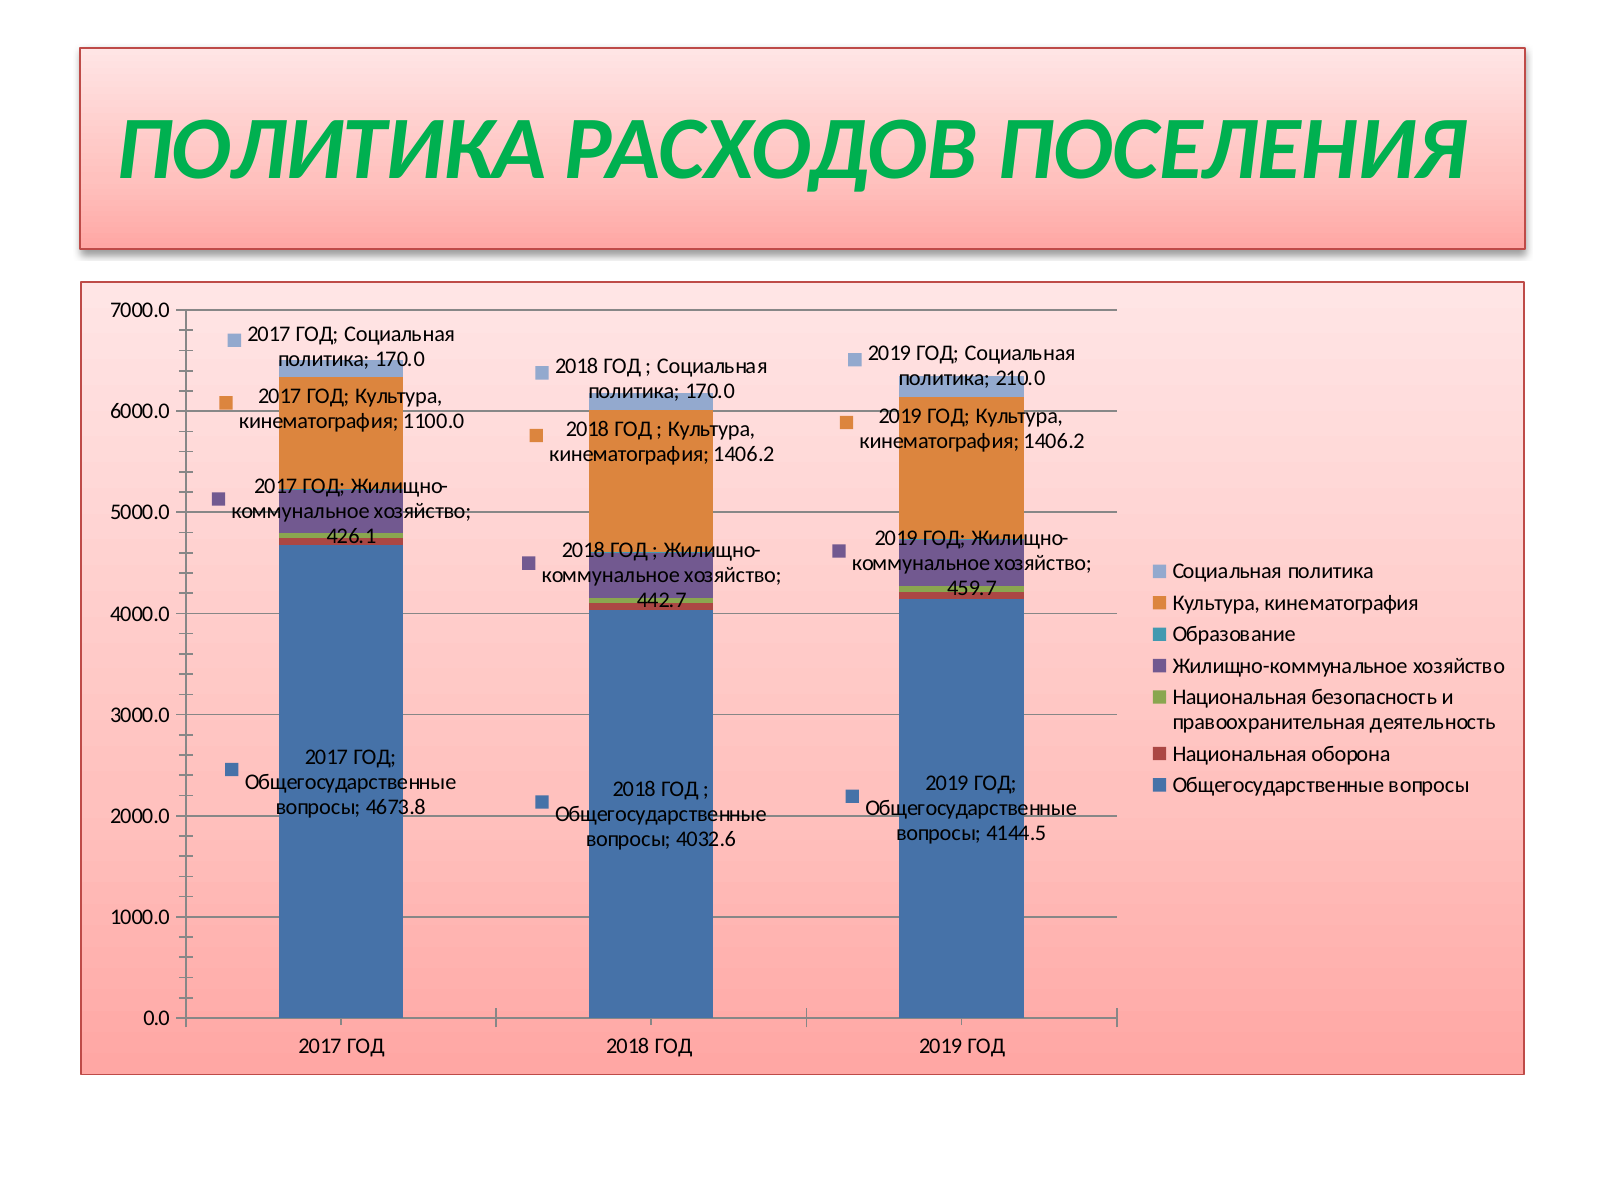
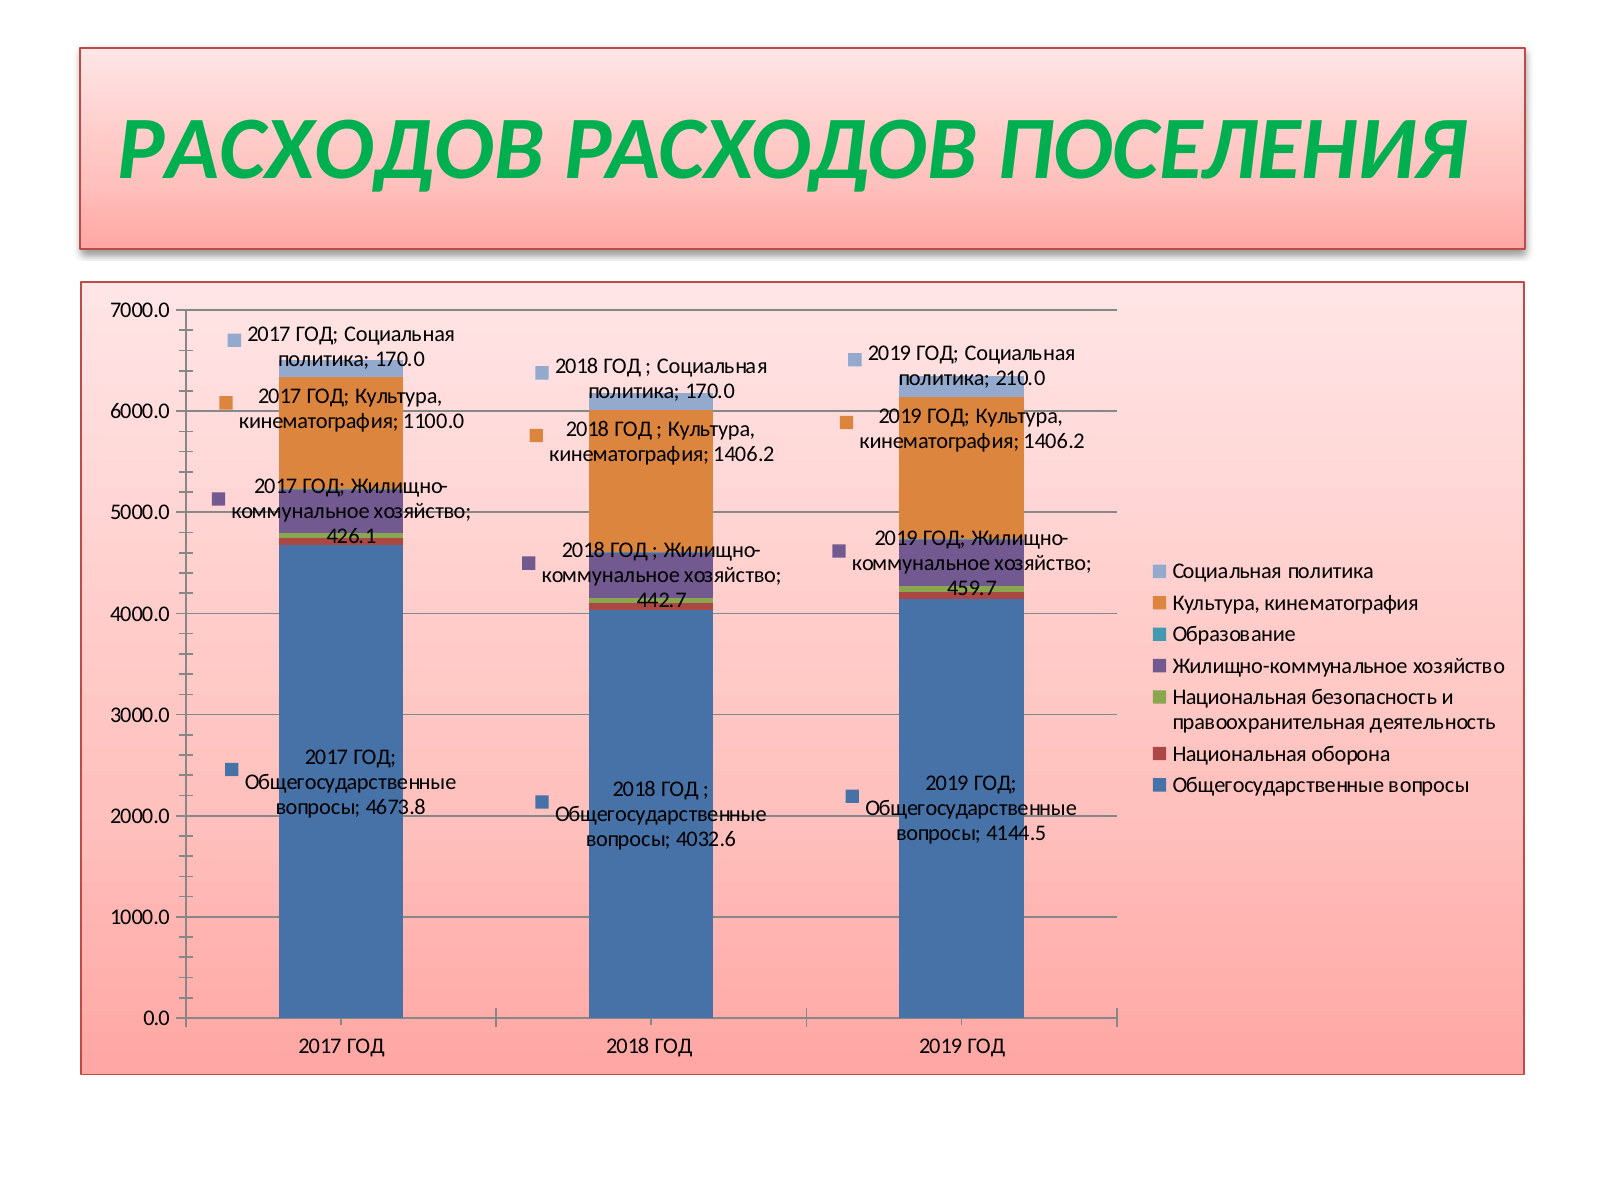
ПОЛИТИКА: ПОЛИТИКА -> РАСХОДОВ (331, 150)
